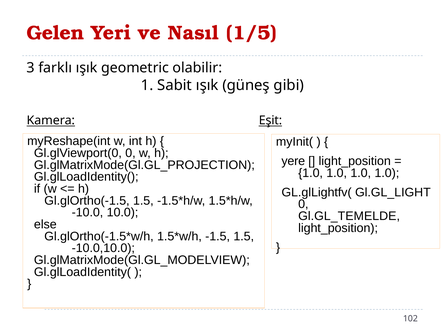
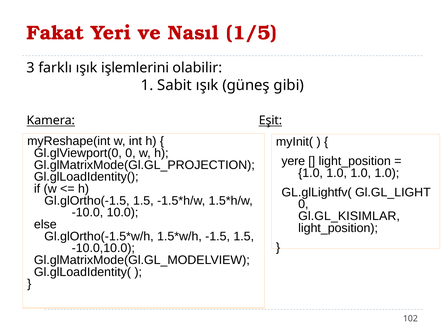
Gelen: Gelen -> Fakat (55, 33)
geometric: geometric -> işlemlerini (135, 68)
Gl.GL_TEMELDE: Gl.GL_TEMELDE -> Gl.GL_KISIMLAR (349, 216)
